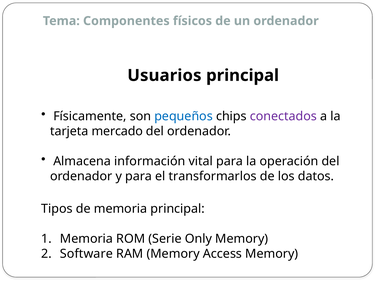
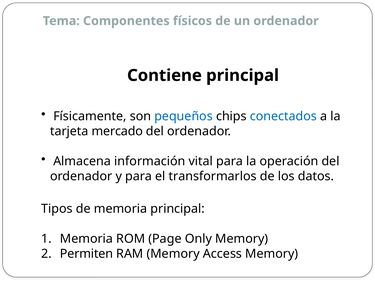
Usuarios: Usuarios -> Contiene (164, 76)
conectados colour: purple -> blue (283, 116)
Serie: Serie -> Page (165, 239)
Software: Software -> Permiten (87, 254)
